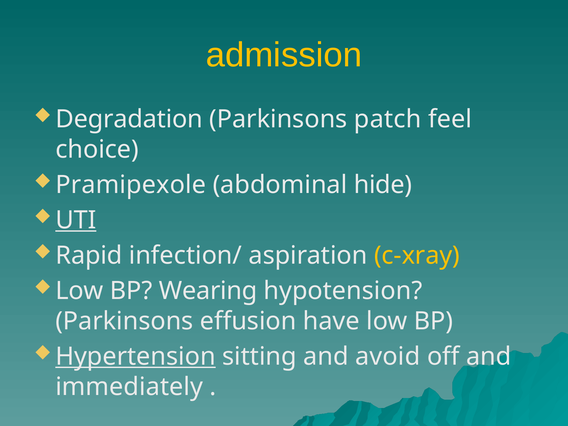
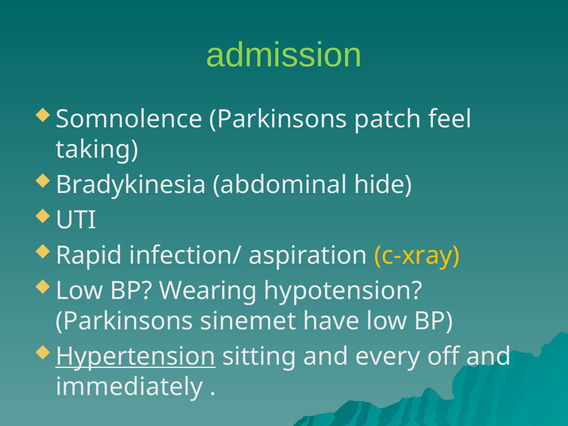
admission colour: yellow -> light green (284, 55)
Degradation: Degradation -> Somnolence (129, 119)
choice: choice -> taking (97, 149)
Pramipexole: Pramipexole -> Bradykinesia (131, 185)
UTI underline: present -> none (76, 220)
effusion: effusion -> sinemet (248, 321)
avoid: avoid -> every (388, 357)
